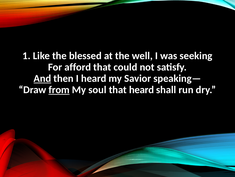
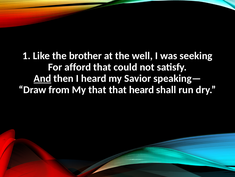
blessed: blessed -> brother (85, 56)
from underline: present -> none (59, 89)
My soul: soul -> that (97, 89)
